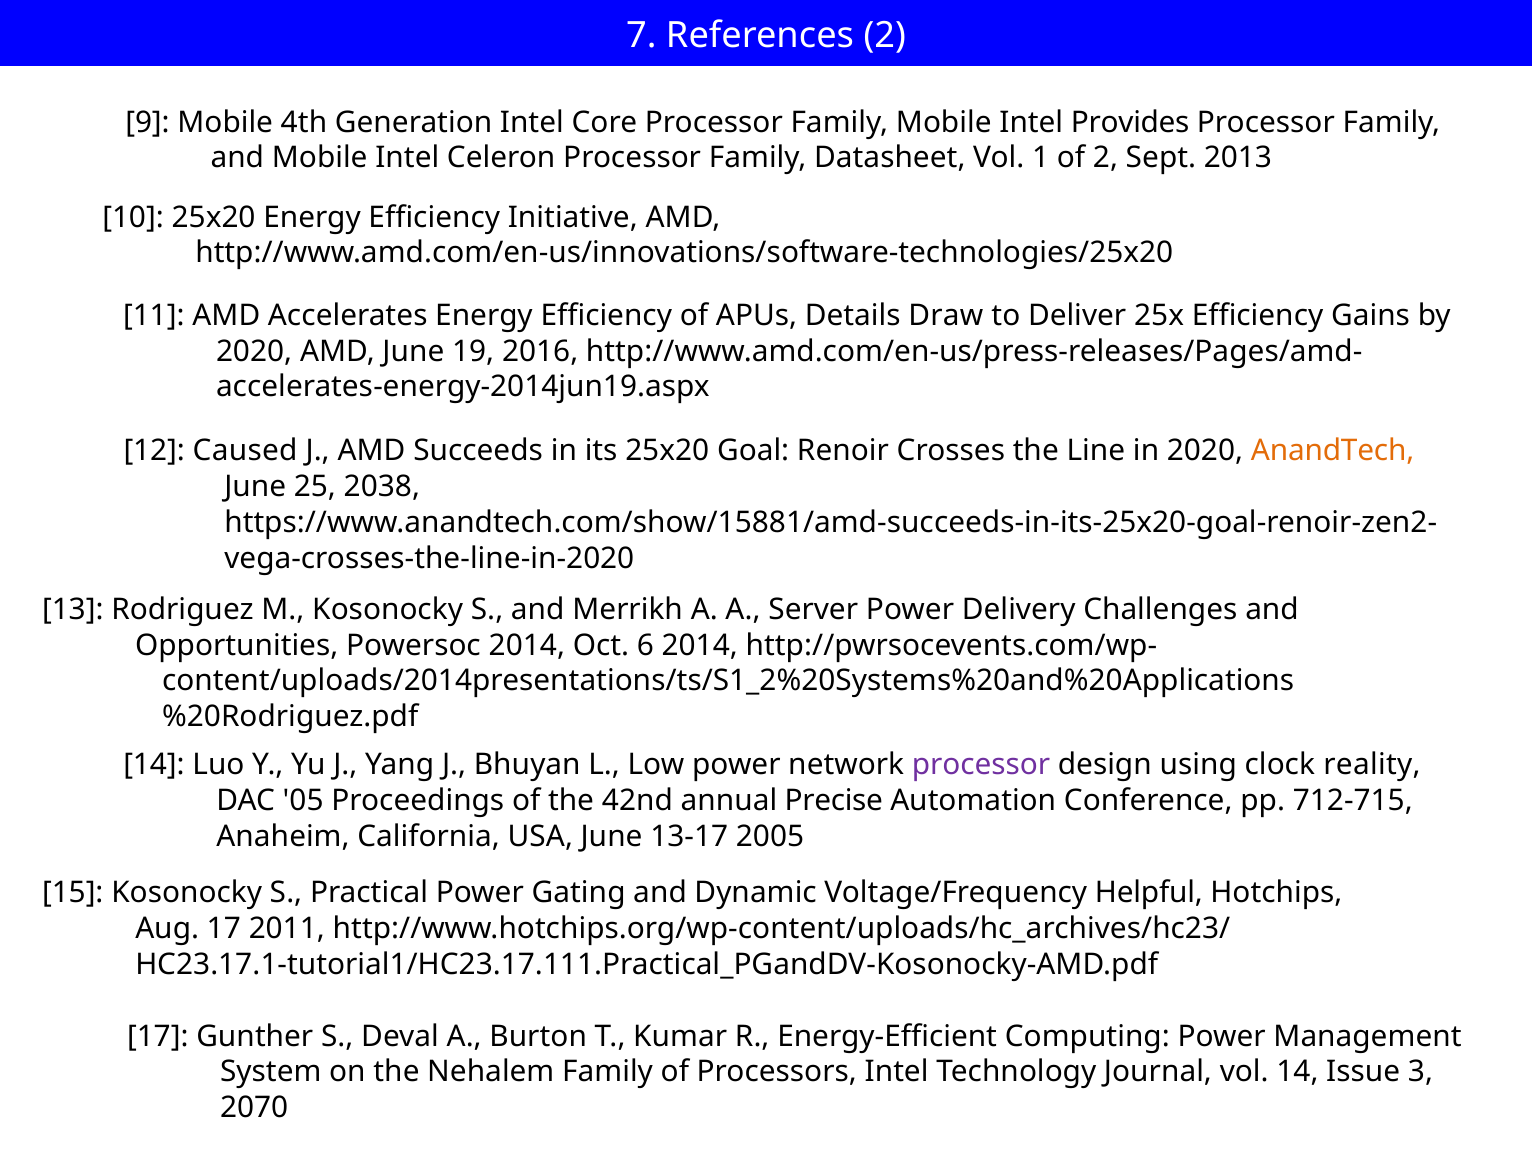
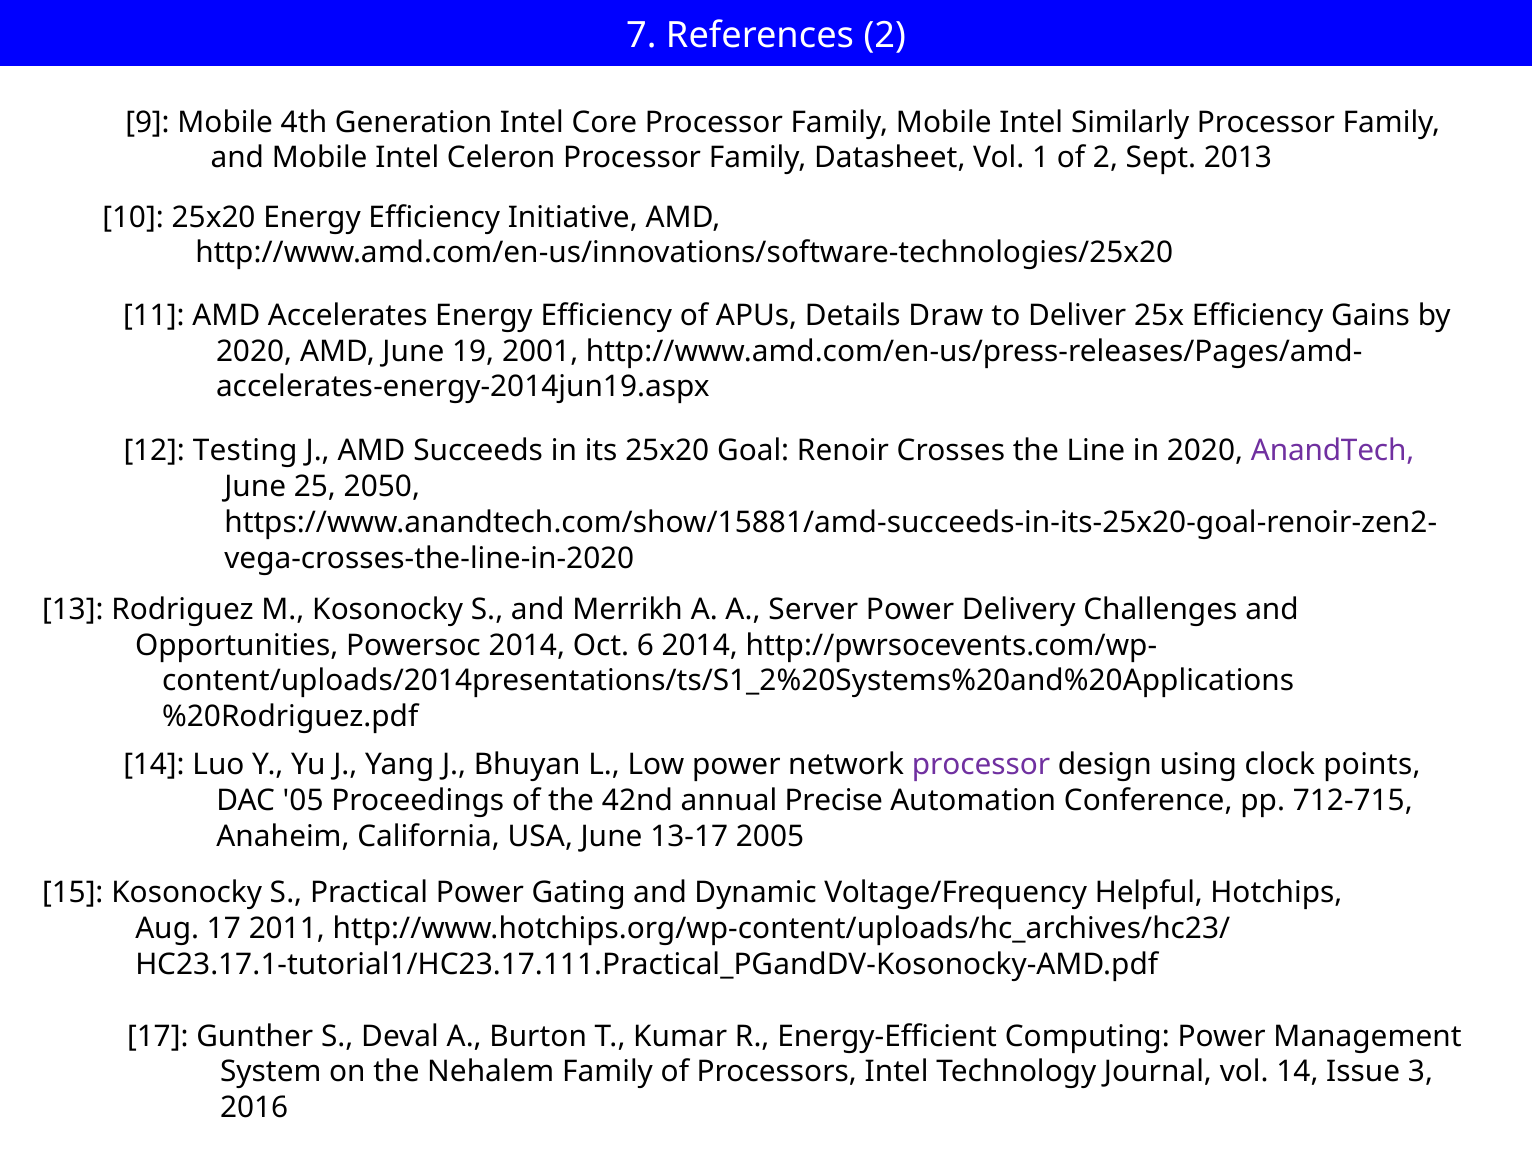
Provides: Provides -> Similarly (1130, 122)
2016: 2016 -> 2001 (540, 351)
Caused: Caused -> Testing (245, 451)
AnandTech colour: orange -> purple (1333, 451)
2038: 2038 -> 2050 (382, 487)
reality: reality -> points (1372, 765)
2070: 2070 -> 2016 (254, 1108)
